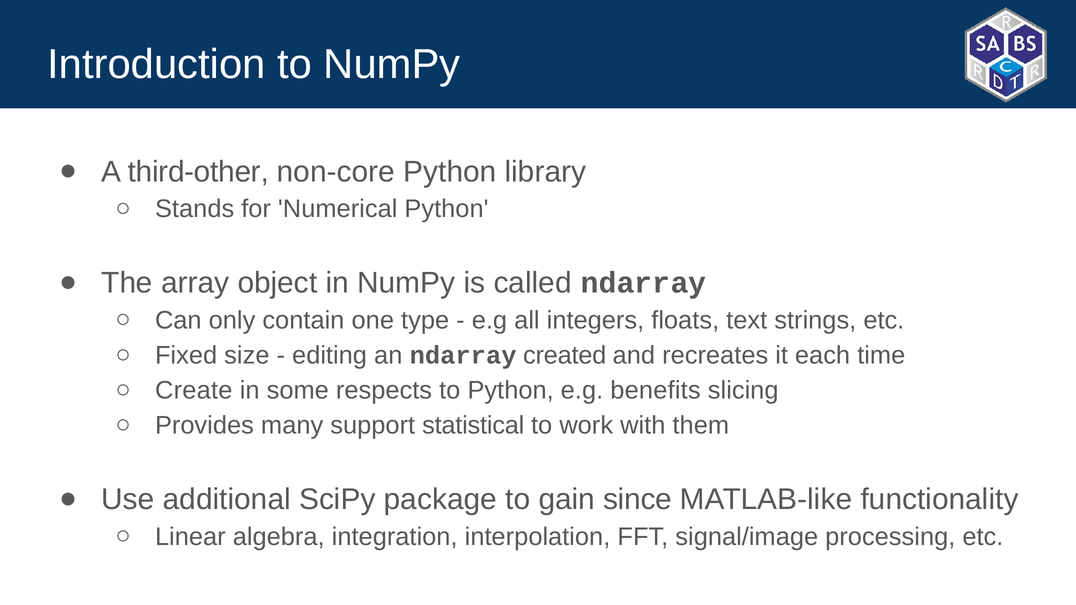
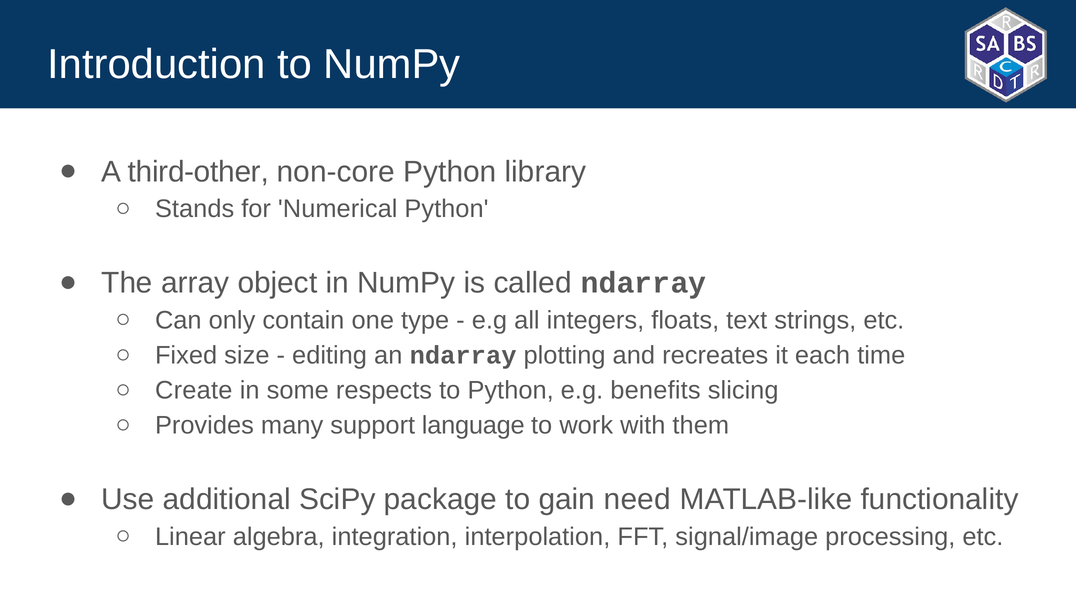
created: created -> plotting (565, 356)
statistical: statistical -> language (473, 426)
since: since -> need (637, 500)
